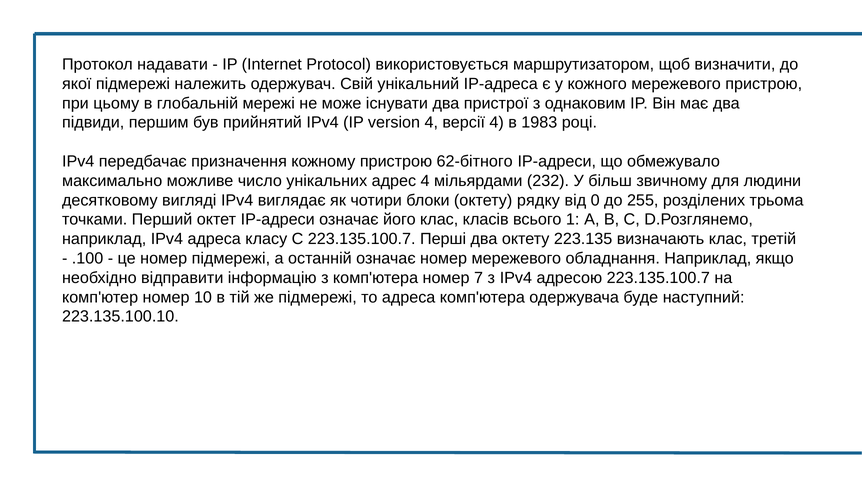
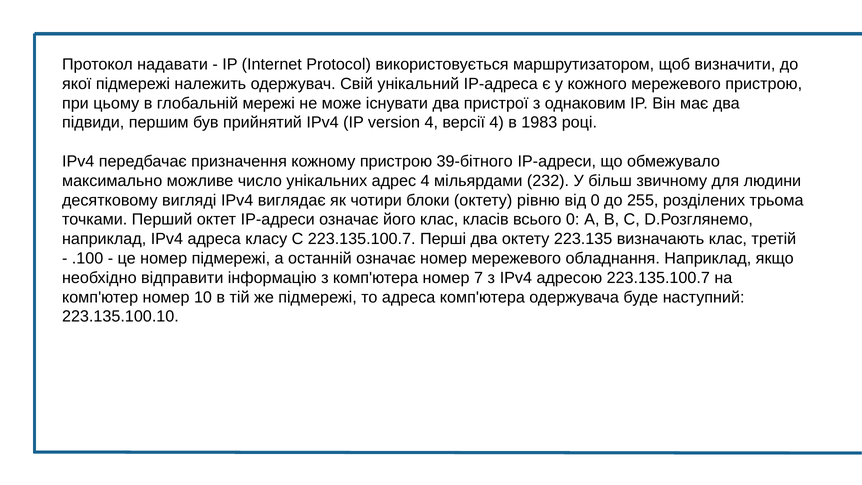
62-бітного: 62-бітного -> 39-бітного (475, 161)
рядку: рядку -> рівню (538, 200)
всього 1: 1 -> 0 (573, 220)
